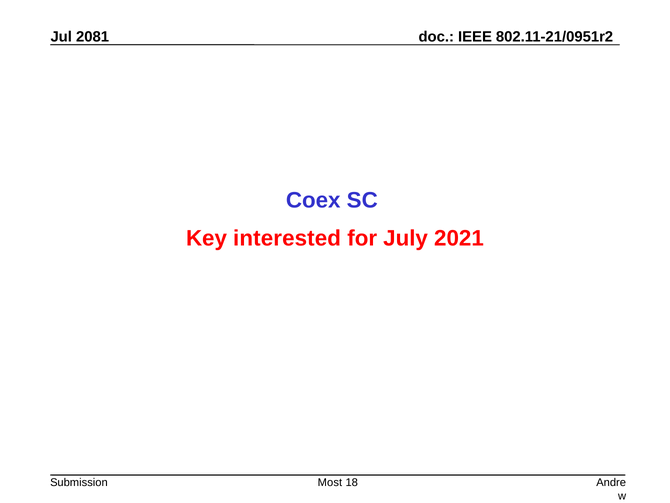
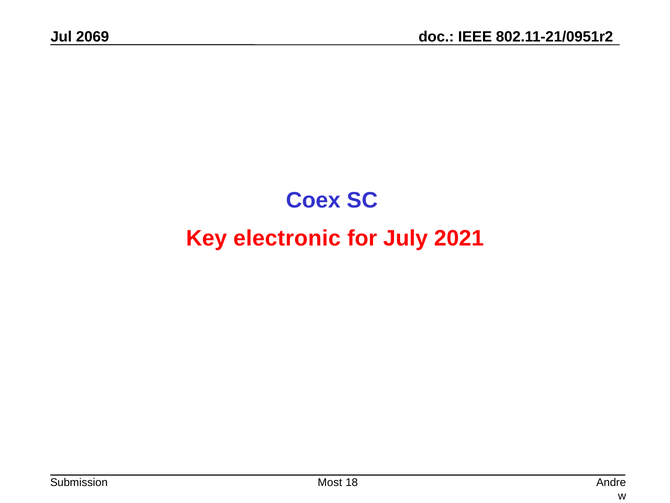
2081: 2081 -> 2069 (93, 37)
interested: interested -> electronic (287, 238)
